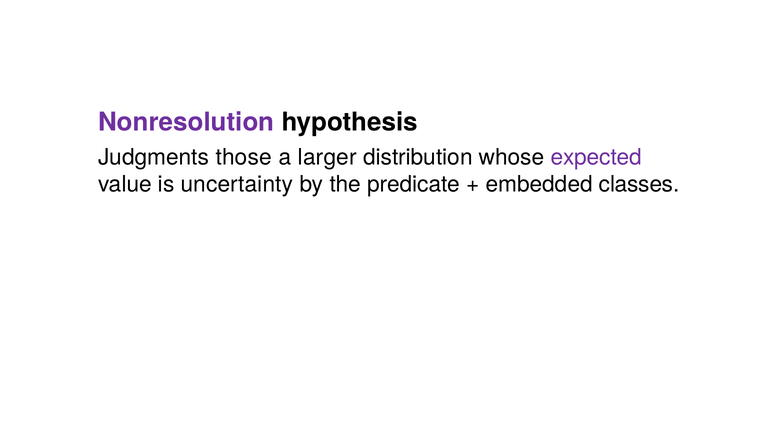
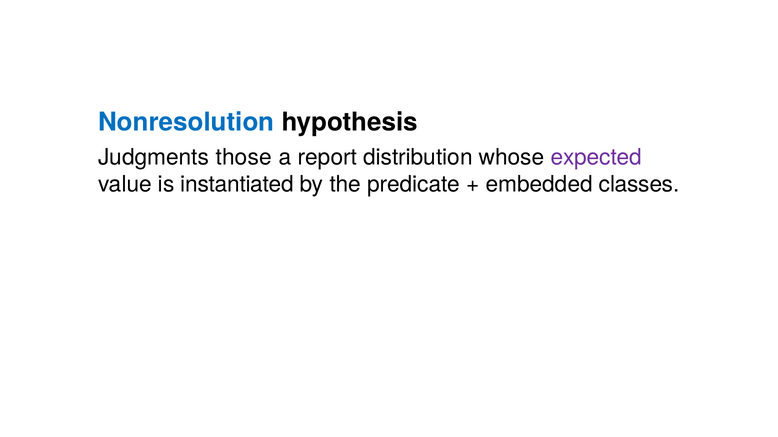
Nonresolution colour: purple -> blue (186, 122)
larger: larger -> report (327, 157)
uncertainty: uncertainty -> instantiated (237, 185)
